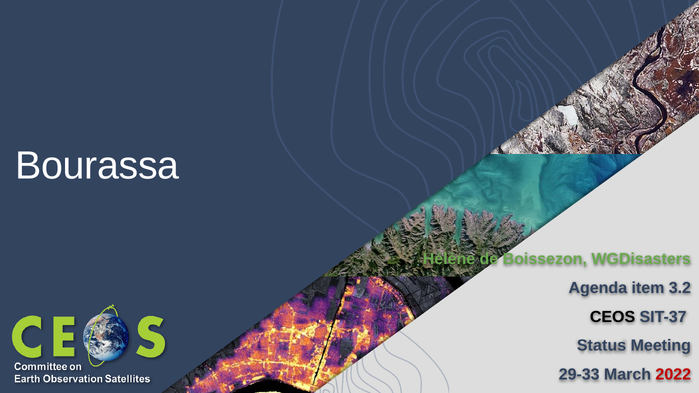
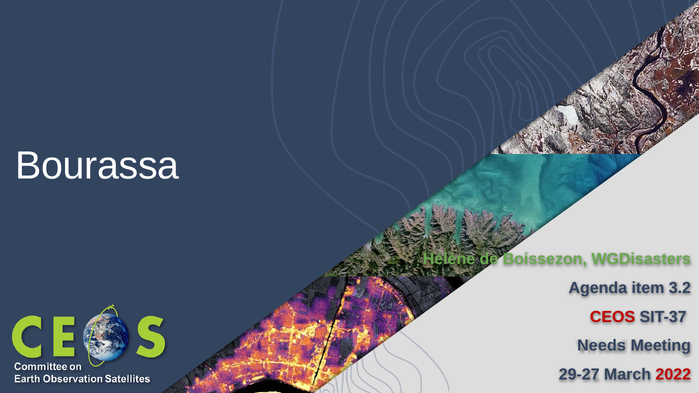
CEOS colour: black -> red (613, 317)
Status: Status -> Needs (601, 346)
29-33: 29-33 -> 29-27 (579, 375)
